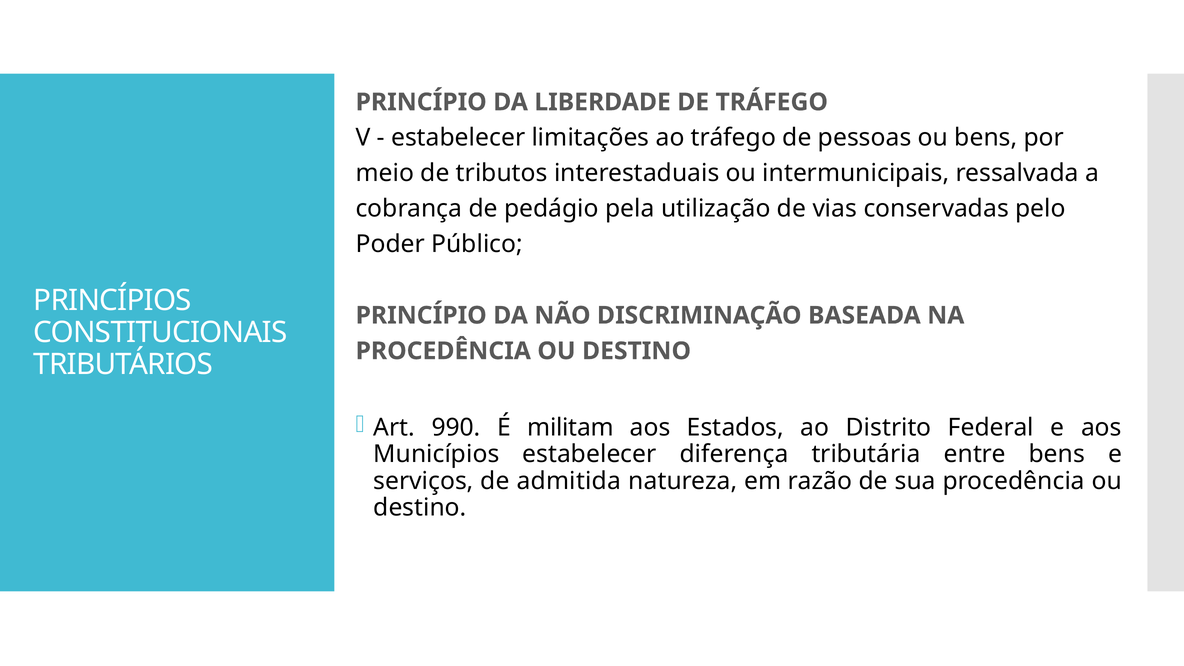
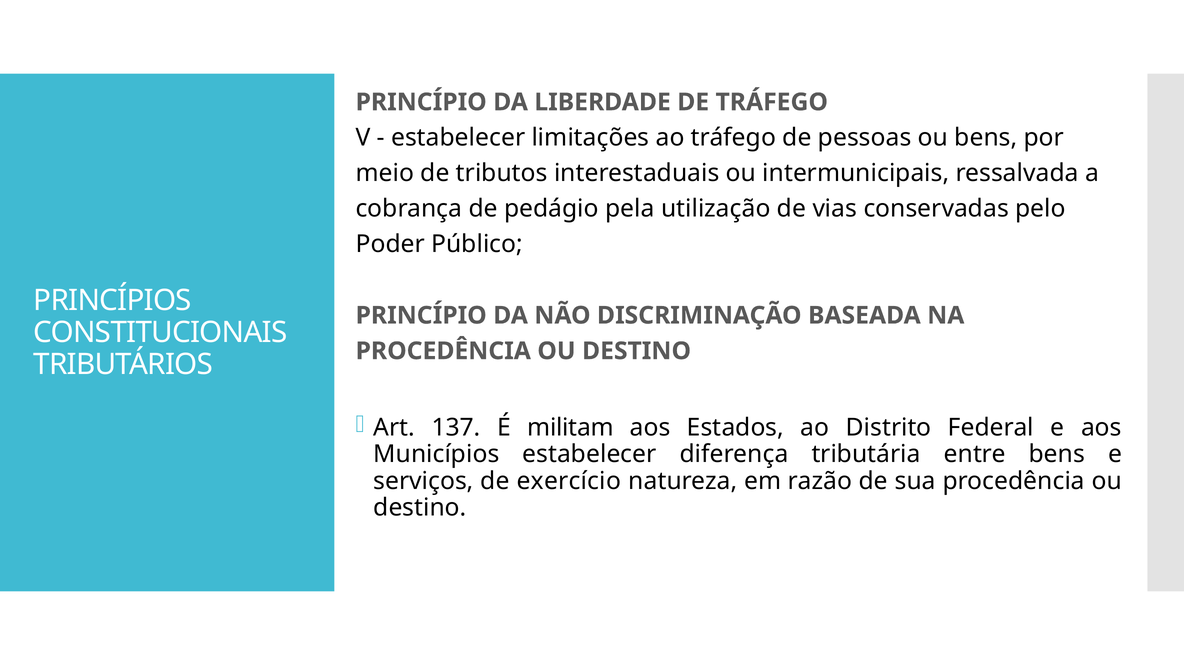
990: 990 -> 137 (456, 428)
admitida: admitida -> exercício (569, 481)
